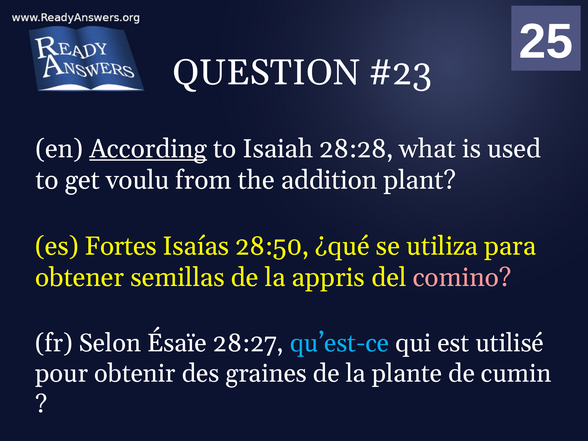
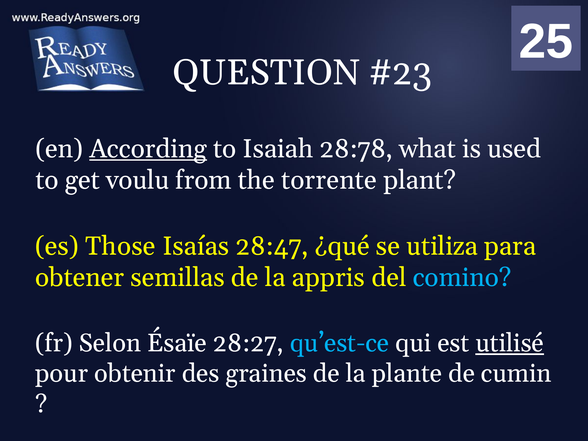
28:28: 28:28 -> 28:78 (356, 149)
addition: addition -> torrente (329, 180)
Fortes: Fortes -> Those (120, 246)
28:50: 28:50 -> 28:47 (272, 246)
comino colour: pink -> light blue (462, 278)
utilisé underline: none -> present (510, 343)
